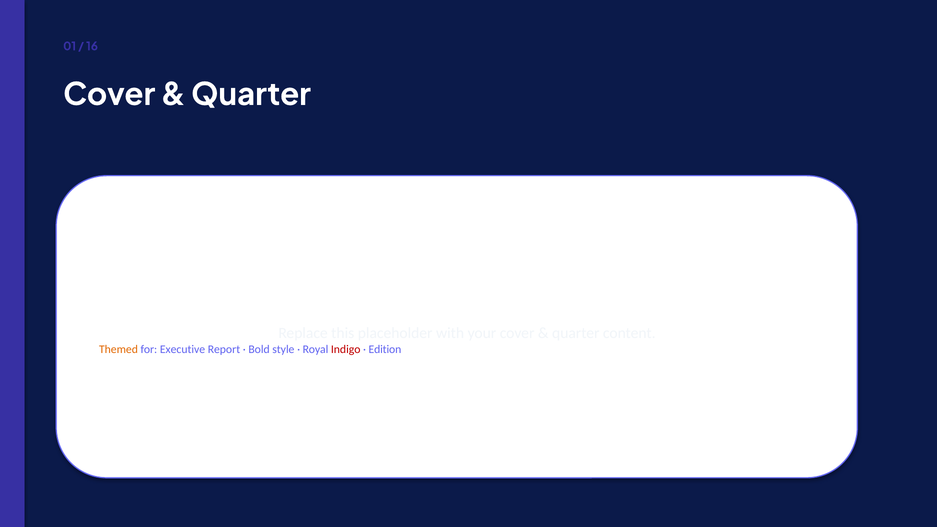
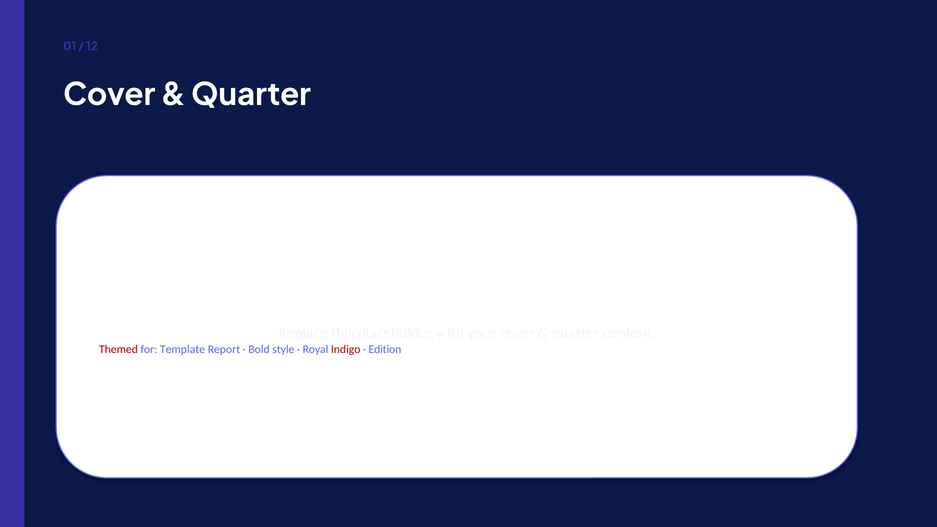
16: 16 -> 12 (92, 46)
Themed colour: orange -> red (118, 349)
Executive: Executive -> Template (183, 349)
